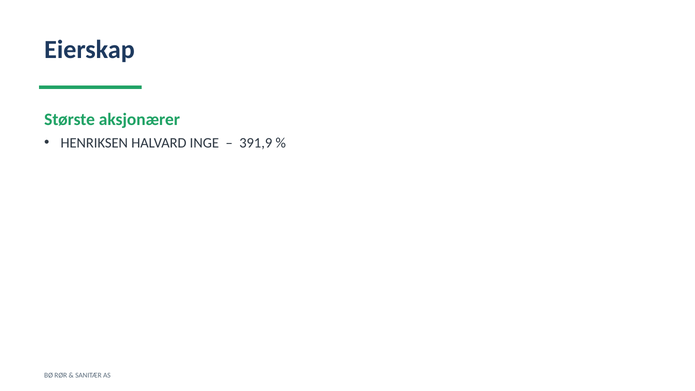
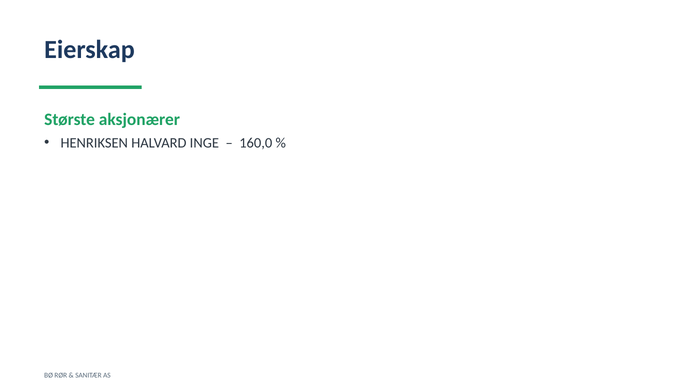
391,9: 391,9 -> 160,0 (256, 143)
